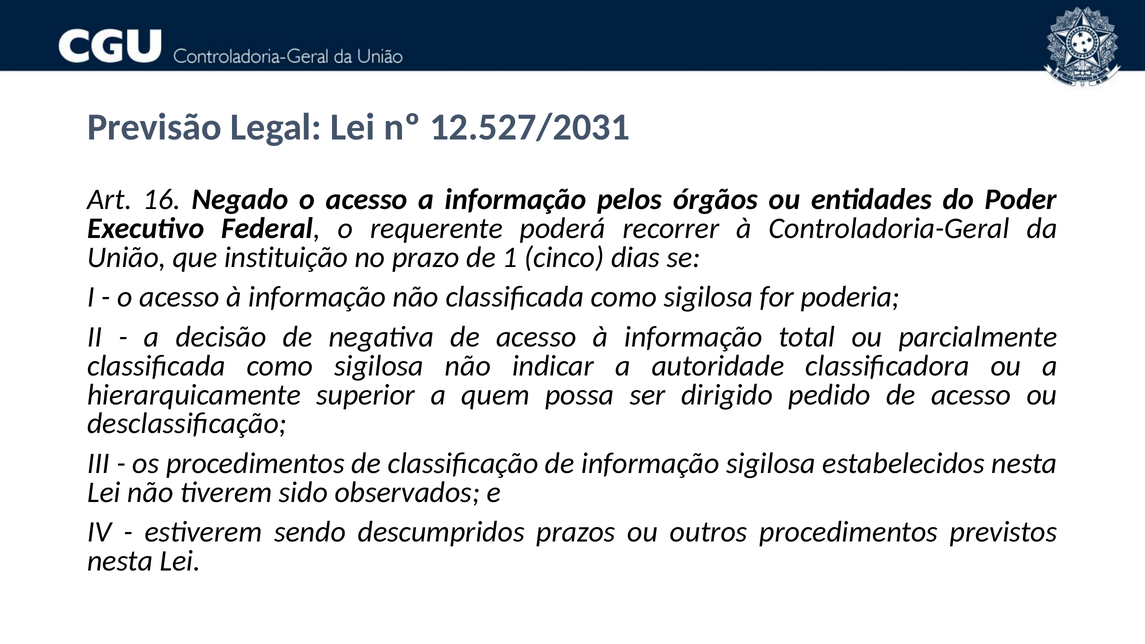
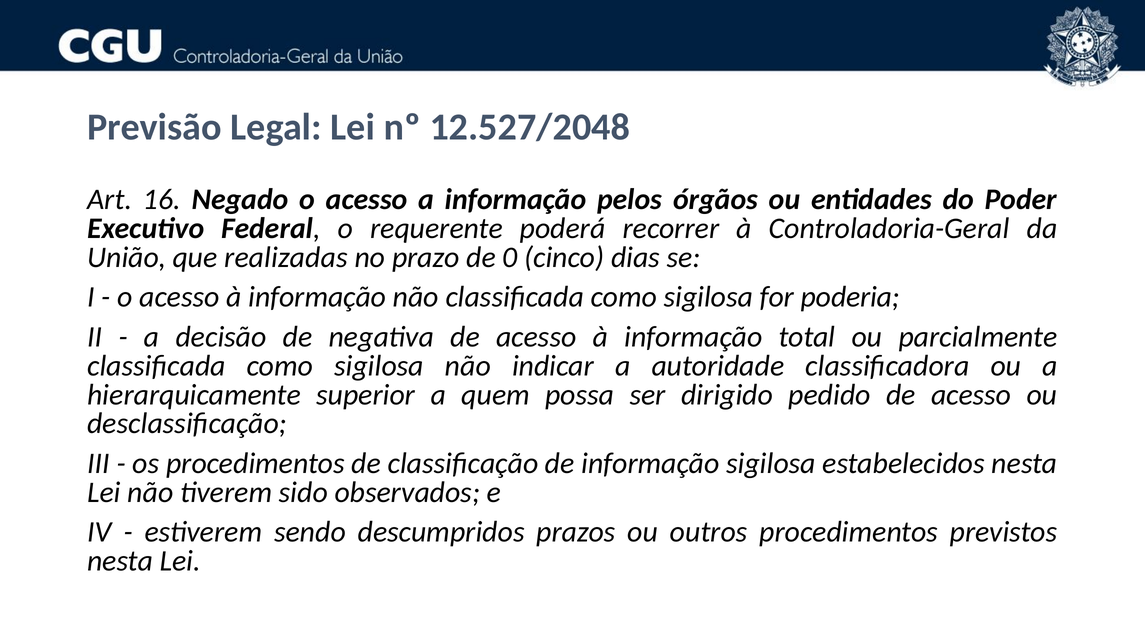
12.527/2031: 12.527/2031 -> 12.527/2048 (530, 127)
instituição: instituição -> realizadas (286, 257)
1: 1 -> 0 (510, 257)
